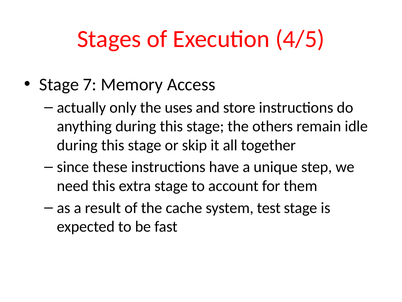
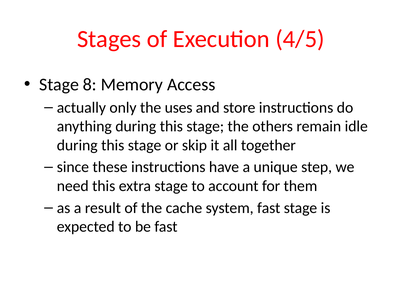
7: 7 -> 8 (90, 84)
system test: test -> fast (269, 208)
